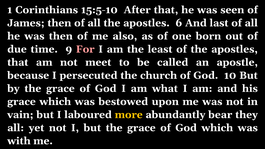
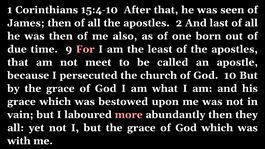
15:5-10: 15:5-10 -> 15:4-10 (99, 10)
6: 6 -> 2 (179, 23)
more colour: yellow -> pink (129, 115)
abundantly bear: bear -> then (220, 115)
